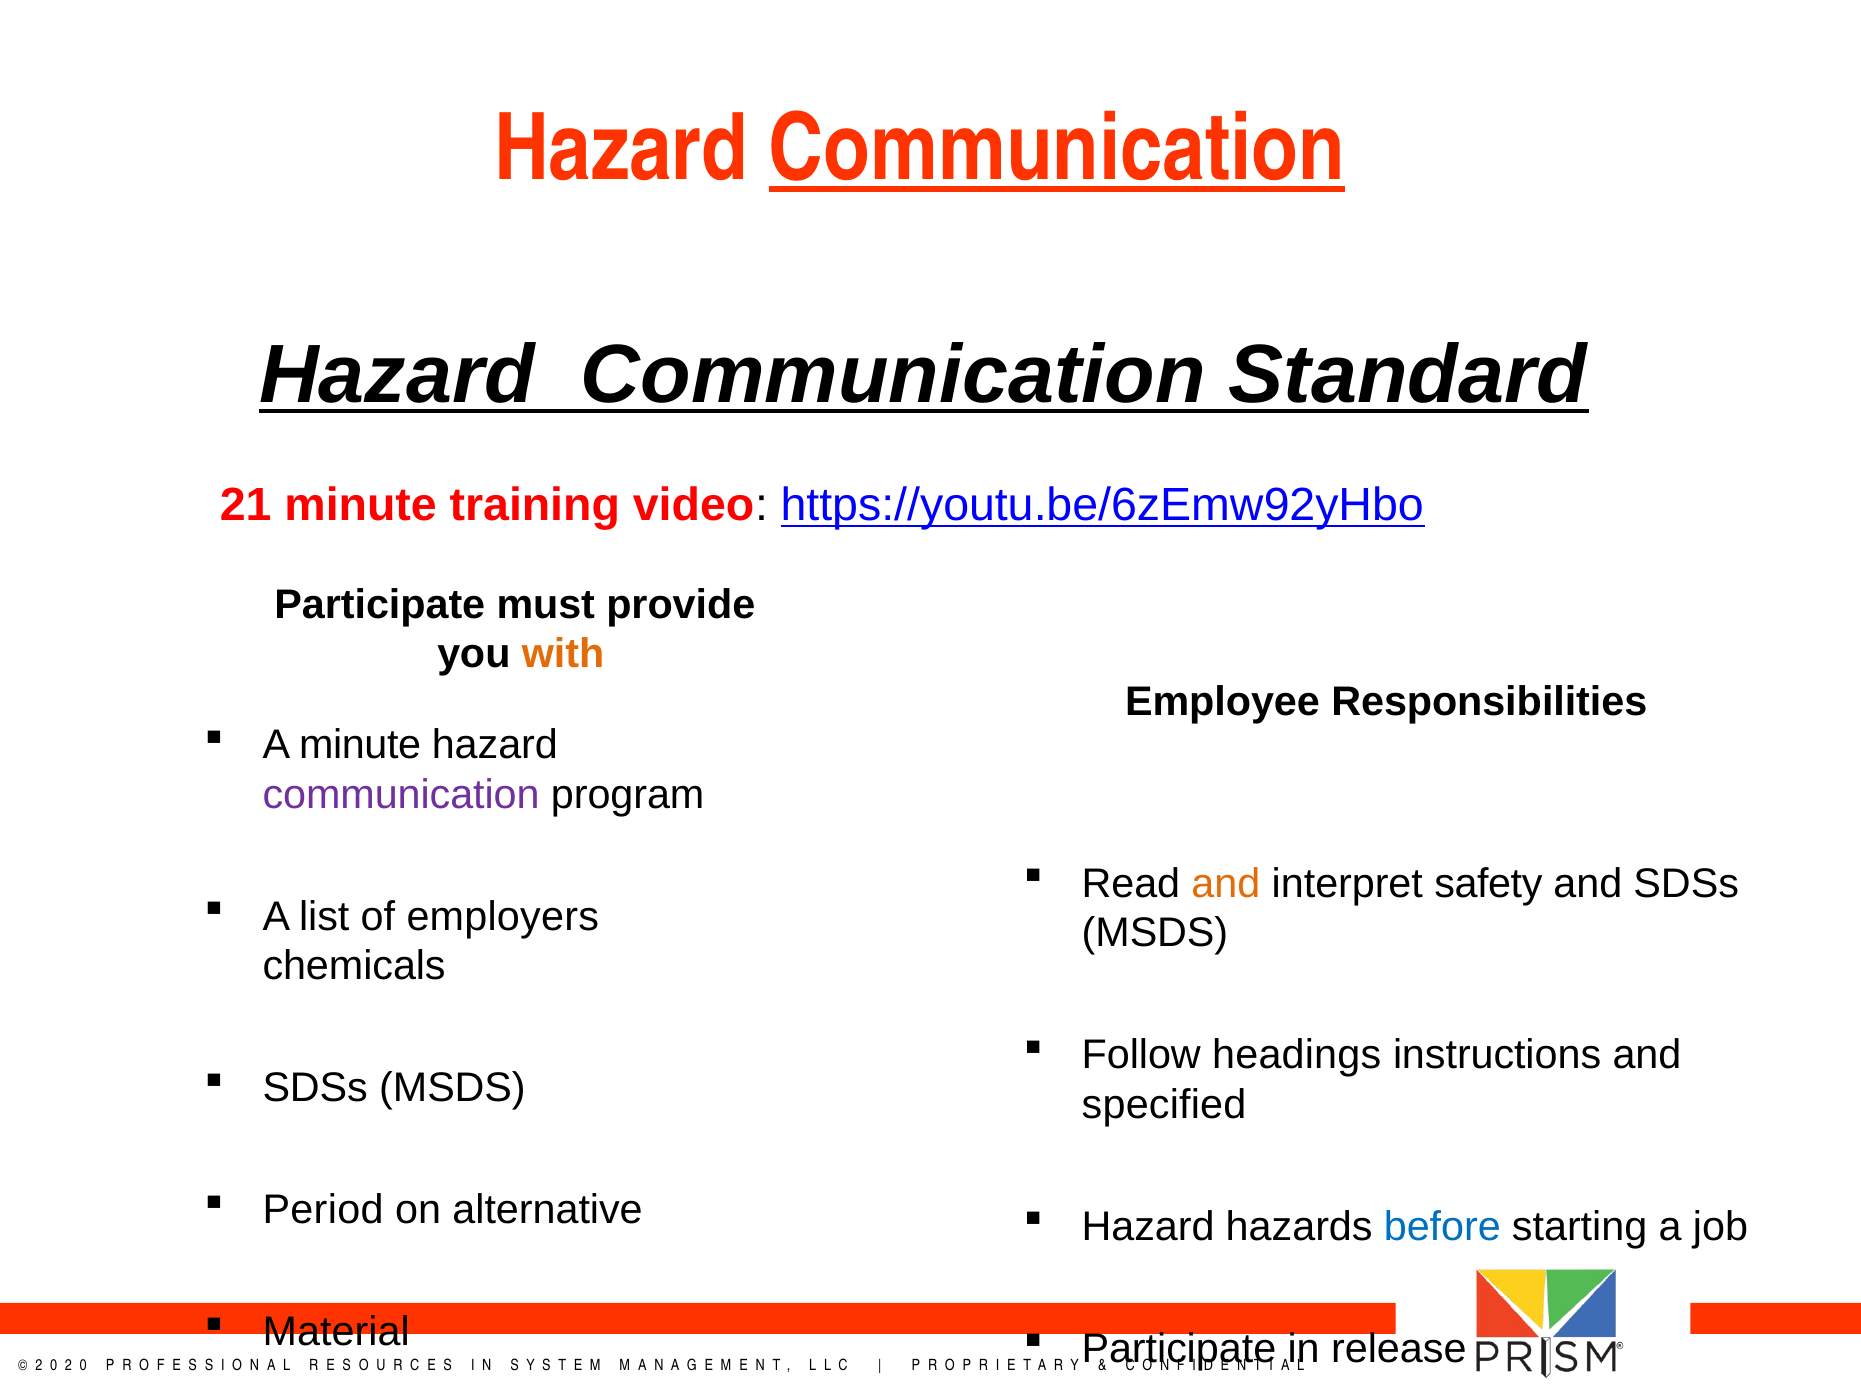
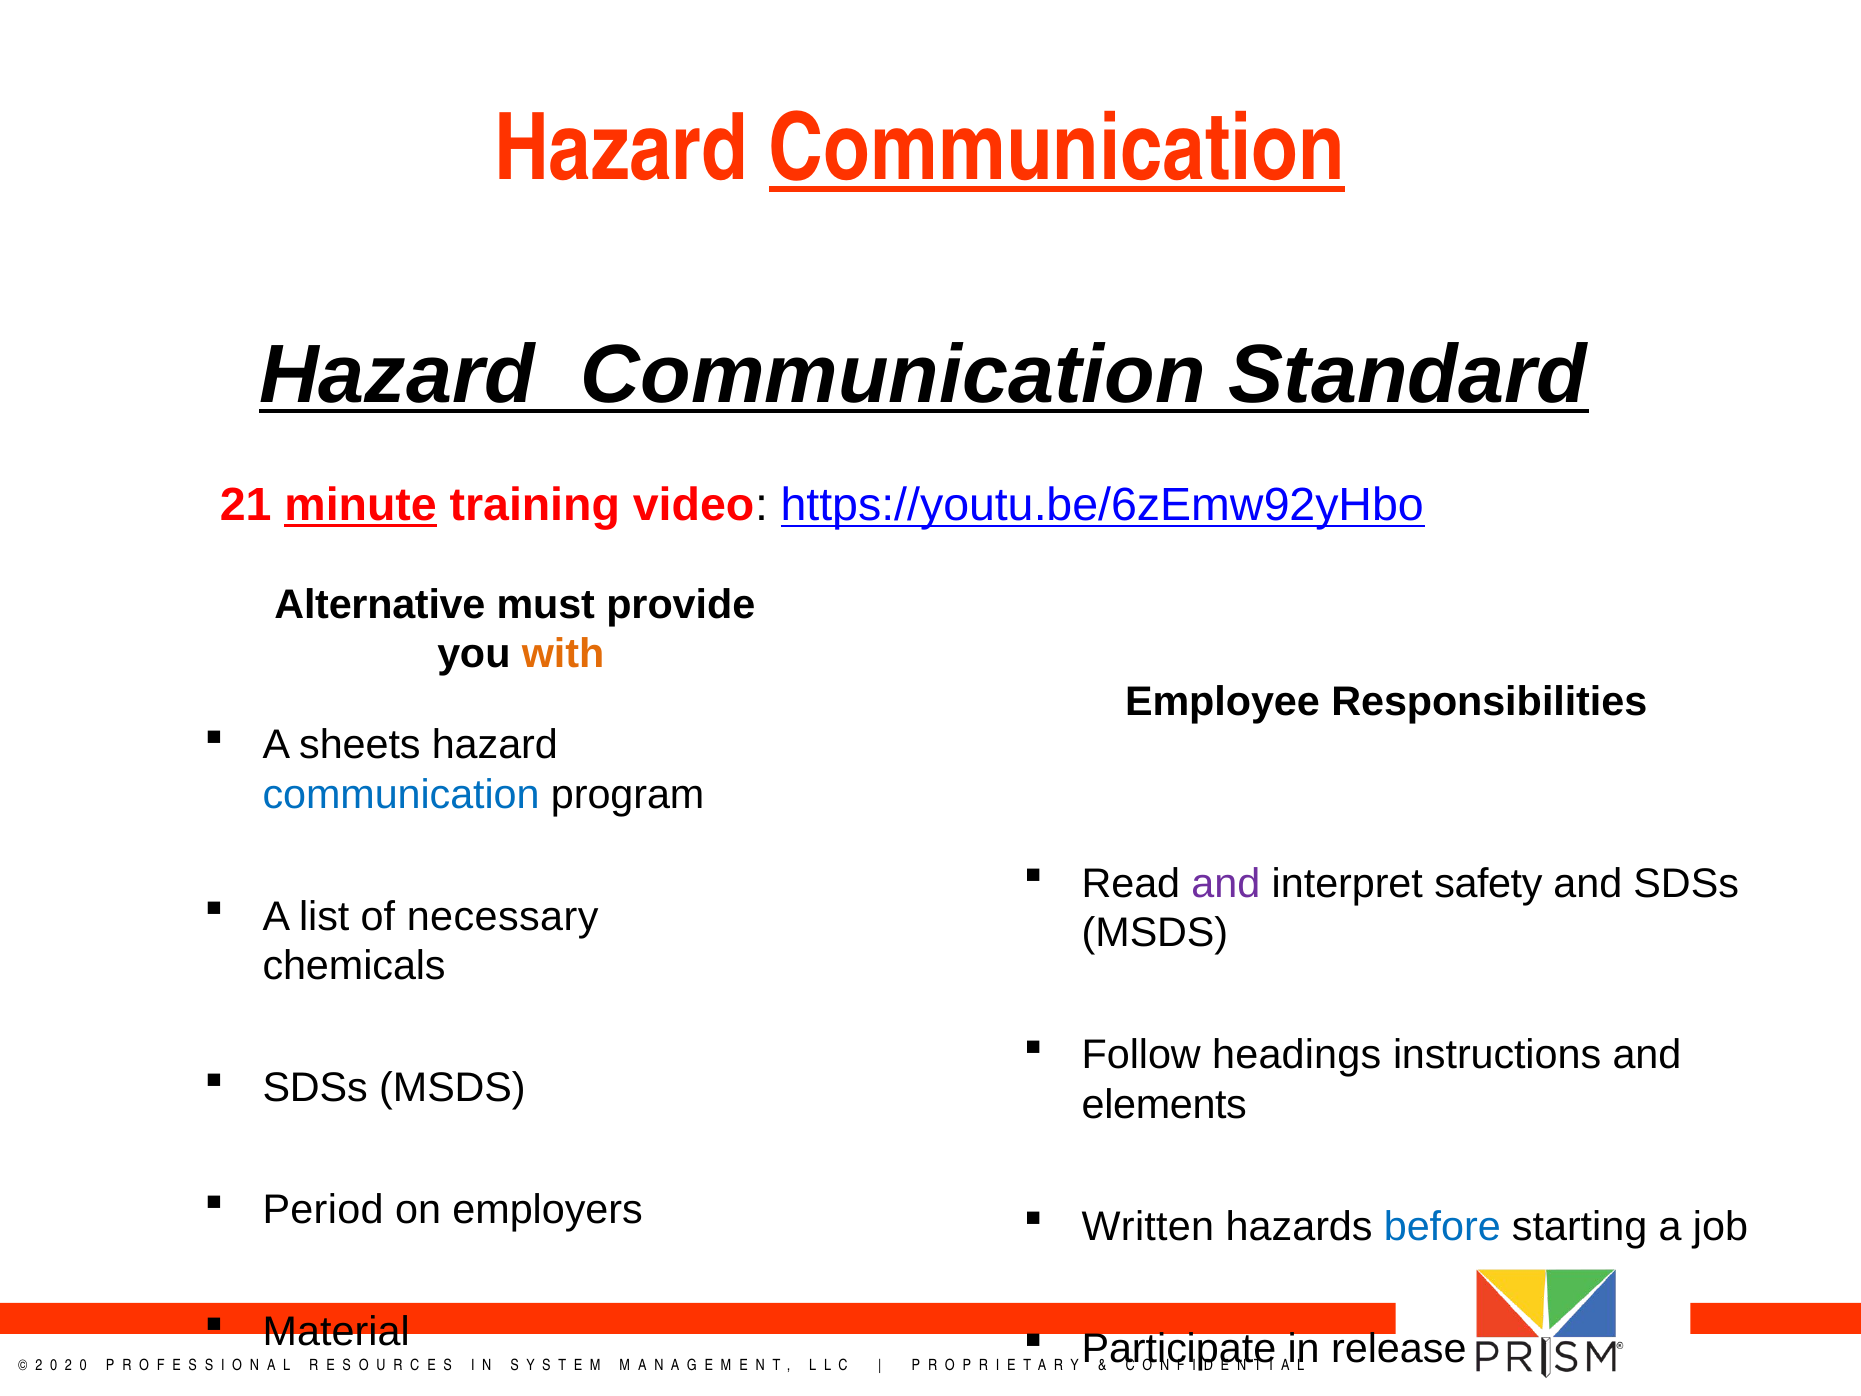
minute underline: none -> present (361, 506)
Participate: Participate -> Alternative (380, 605)
A minute: minute -> sheets (360, 745)
communication colour: purple -> blue (401, 795)
and colour: orange -> purple (1226, 884)
employers: employers -> necessary (503, 917)
specified: specified -> elements (1164, 1105)
alternative: alternative -> employers (548, 1210)
Hazard: Hazard -> Written (1148, 1227)
